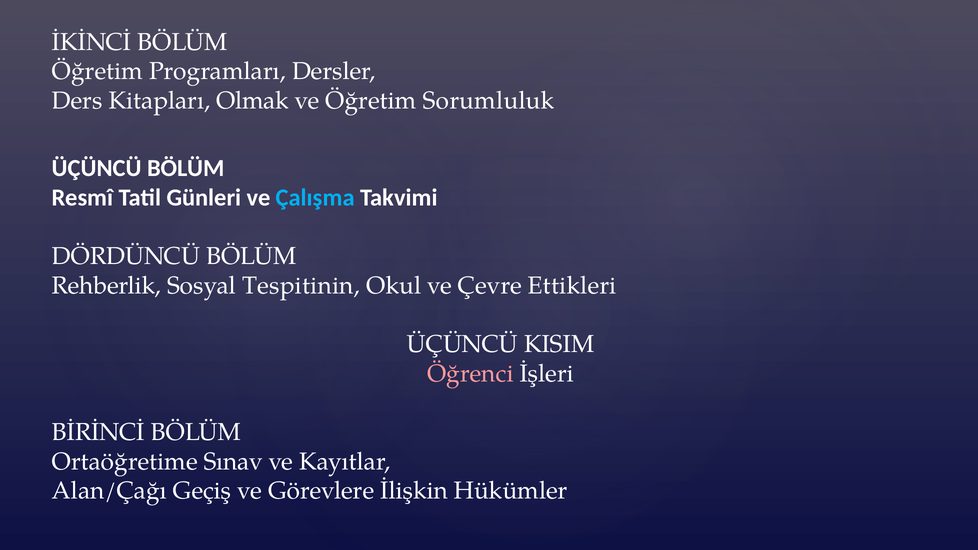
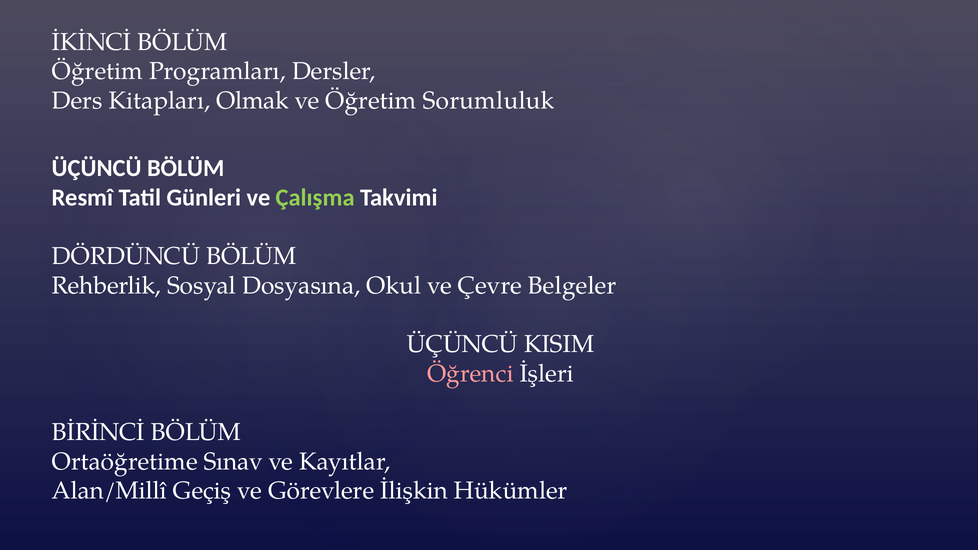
Çalışma colour: light blue -> light green (315, 198)
Tespitinin: Tespitinin -> Dosyasına (301, 286)
Ettikleri: Ettikleri -> Belgeler (572, 286)
Alan/Çağı: Alan/Çağı -> Alan/Millî (109, 491)
